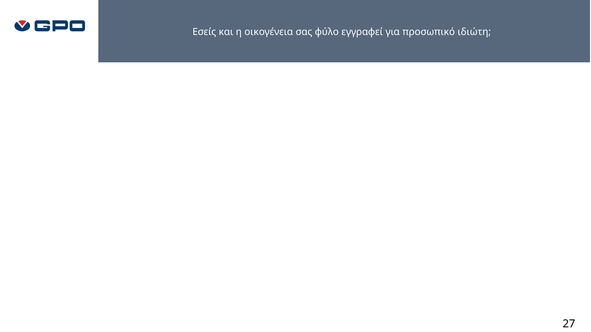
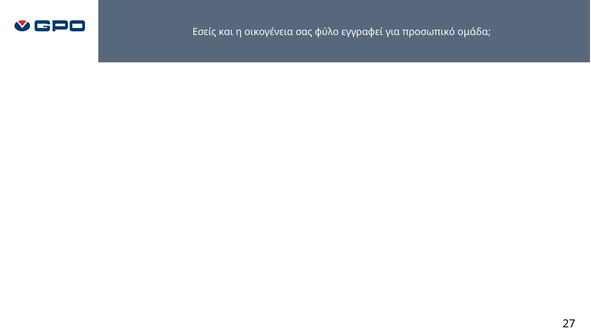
ιδιώτη: ιδιώτη -> ομάδα (474, 32)
